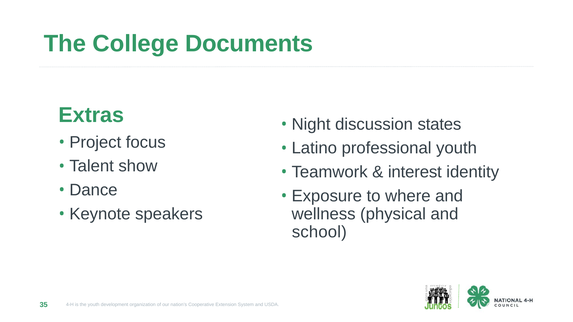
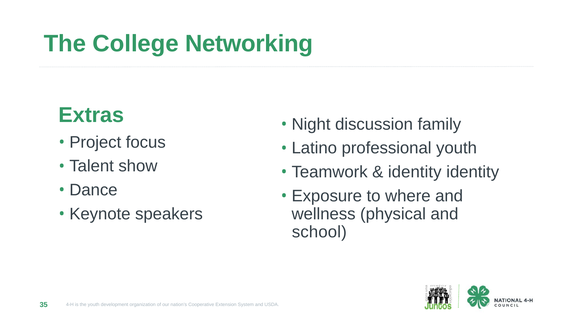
Documents: Documents -> Networking (249, 44)
states: states -> family (439, 124)
interest: interest -> identity (415, 172)
